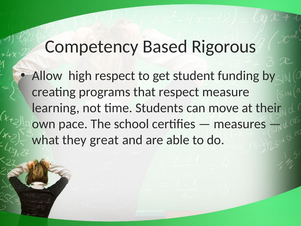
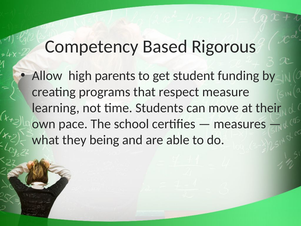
high respect: respect -> parents (115, 76)
great: great -> being (104, 140)
